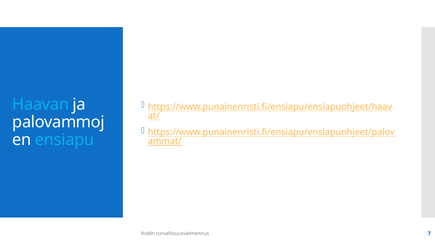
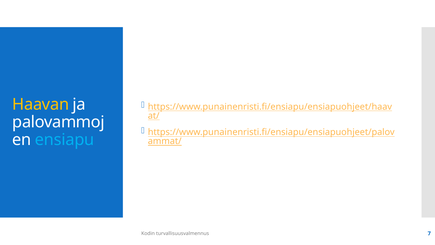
Haavan colour: light blue -> yellow (41, 104)
